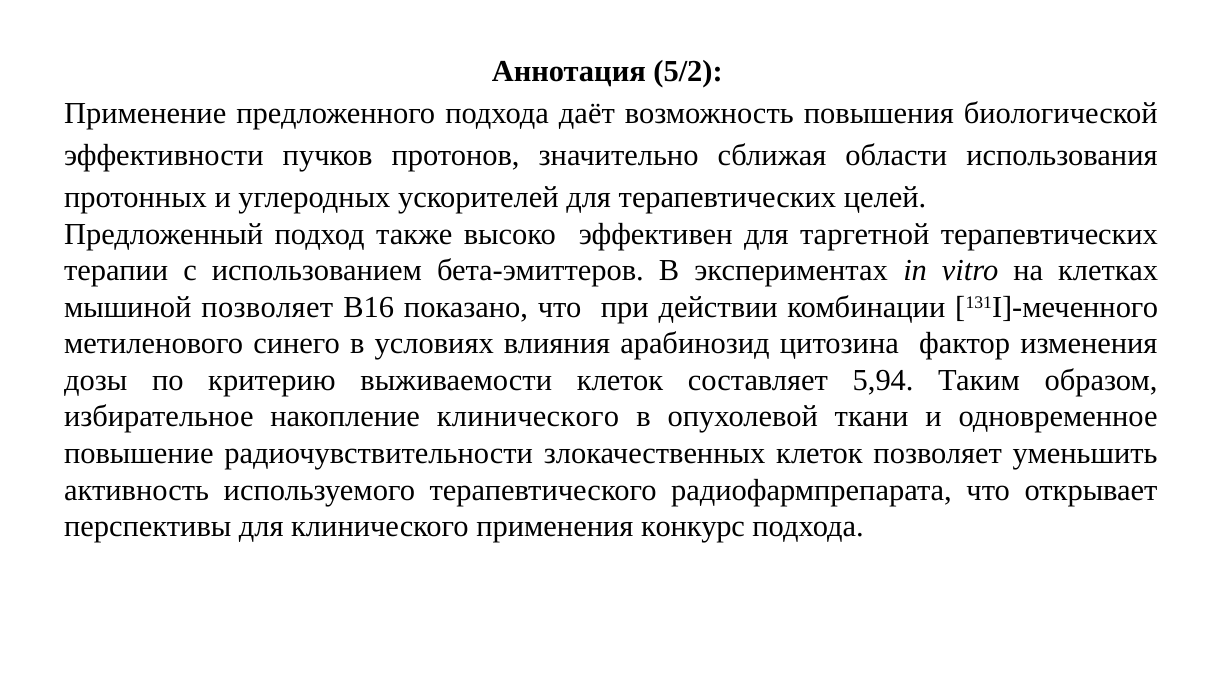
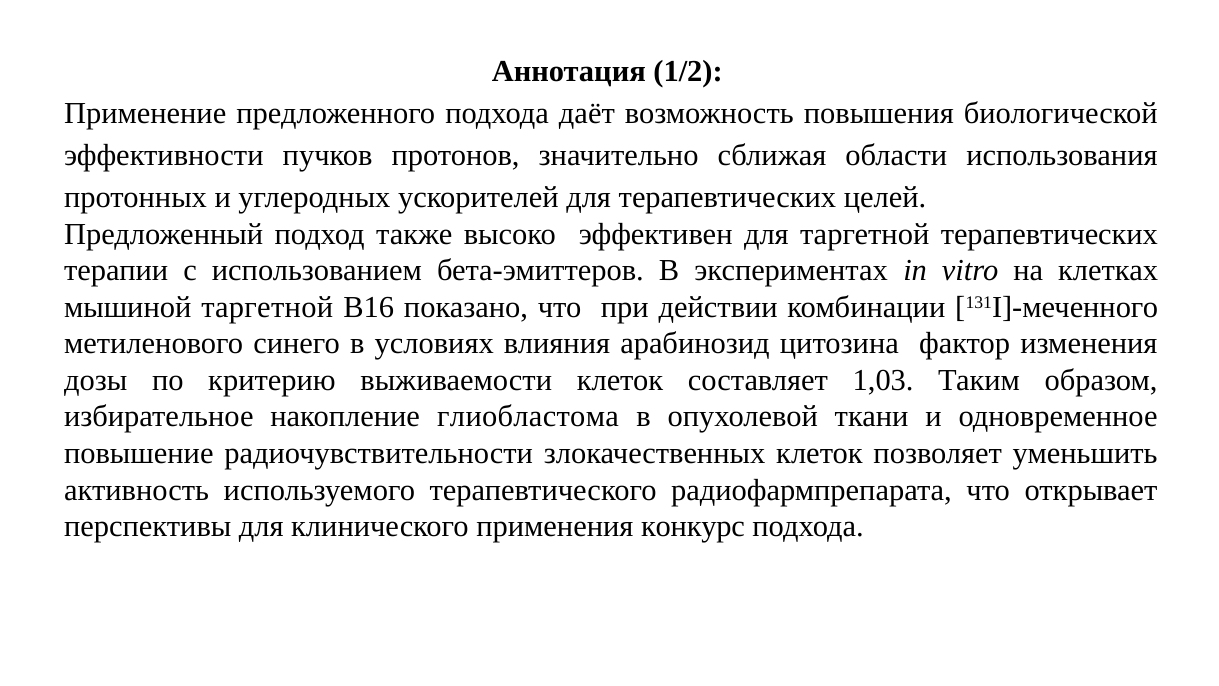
5/2: 5/2 -> 1/2 (688, 71)
мышиной позволяет: позволяет -> таргетной (267, 307)
5,94: 5,94 -> 1,03 (883, 380)
накопление клинического: клинического -> глиобластома (528, 417)
